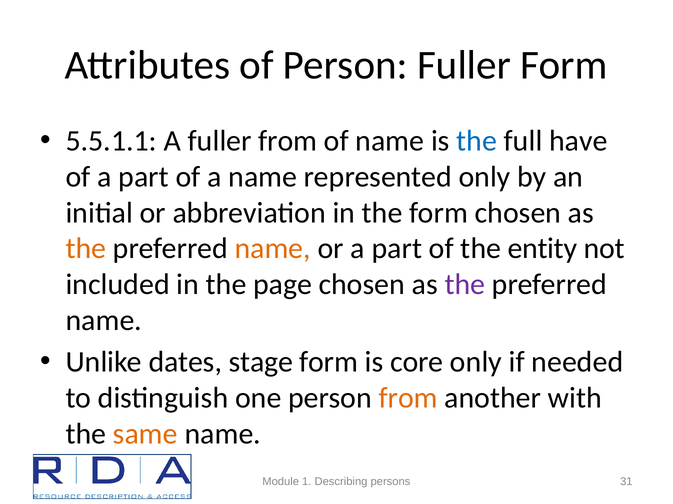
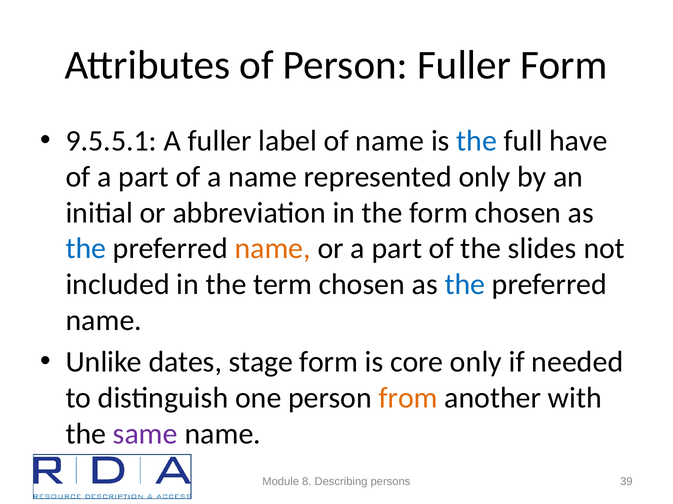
5.5.1.1: 5.5.1.1 -> 9.5.5.1 (111, 141)
fuller from: from -> label (288, 141)
the colour: orange -> blue (86, 249)
entity: entity -> slides (542, 249)
page: page -> term (283, 285)
the colour: purple -> blue (465, 285)
same colour: orange -> purple (145, 434)
1: 1 -> 8 (307, 482)
31: 31 -> 39 (626, 482)
